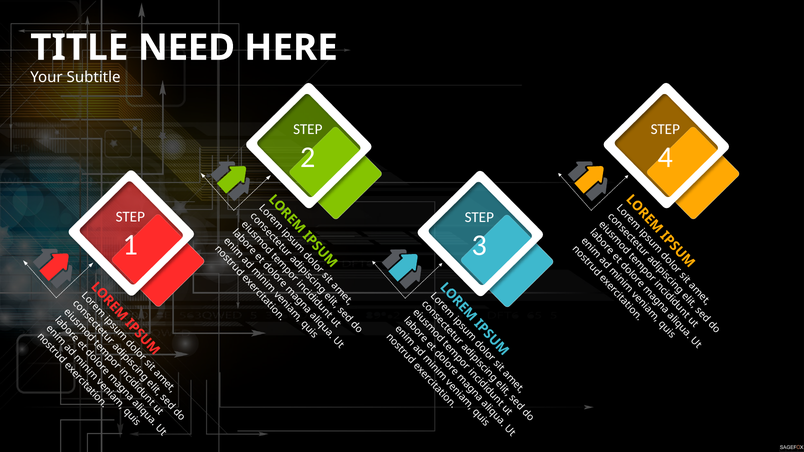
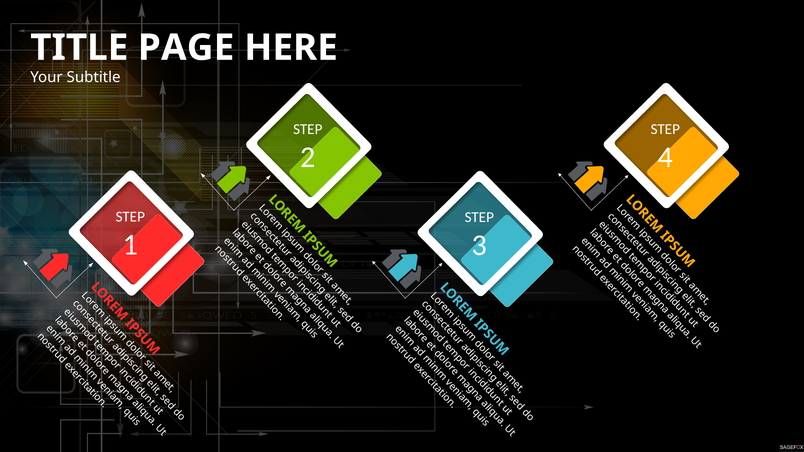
NEED: NEED -> PAGE (186, 48)
